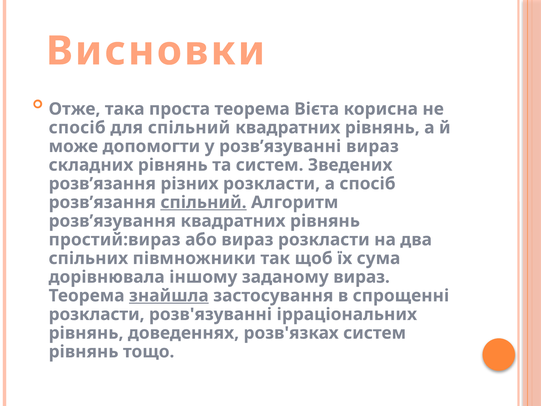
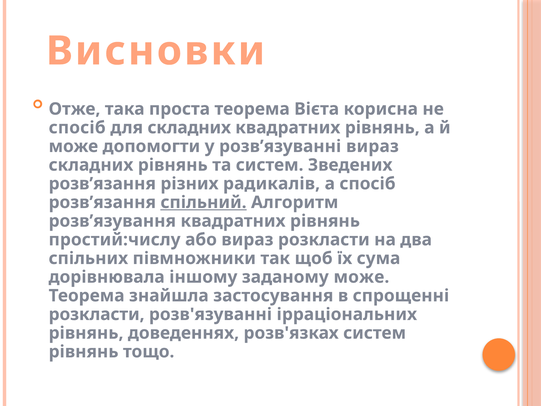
для спільний: спільний -> складних (189, 128)
різних розкласти: розкласти -> радикалів (272, 184)
простий:вираз: простий:вираз -> простий:числу (115, 240)
заданому вираз: вираз -> може (361, 277)
знайшла underline: present -> none (169, 295)
